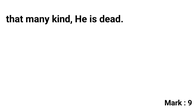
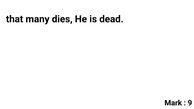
kind: kind -> dies (62, 19)
